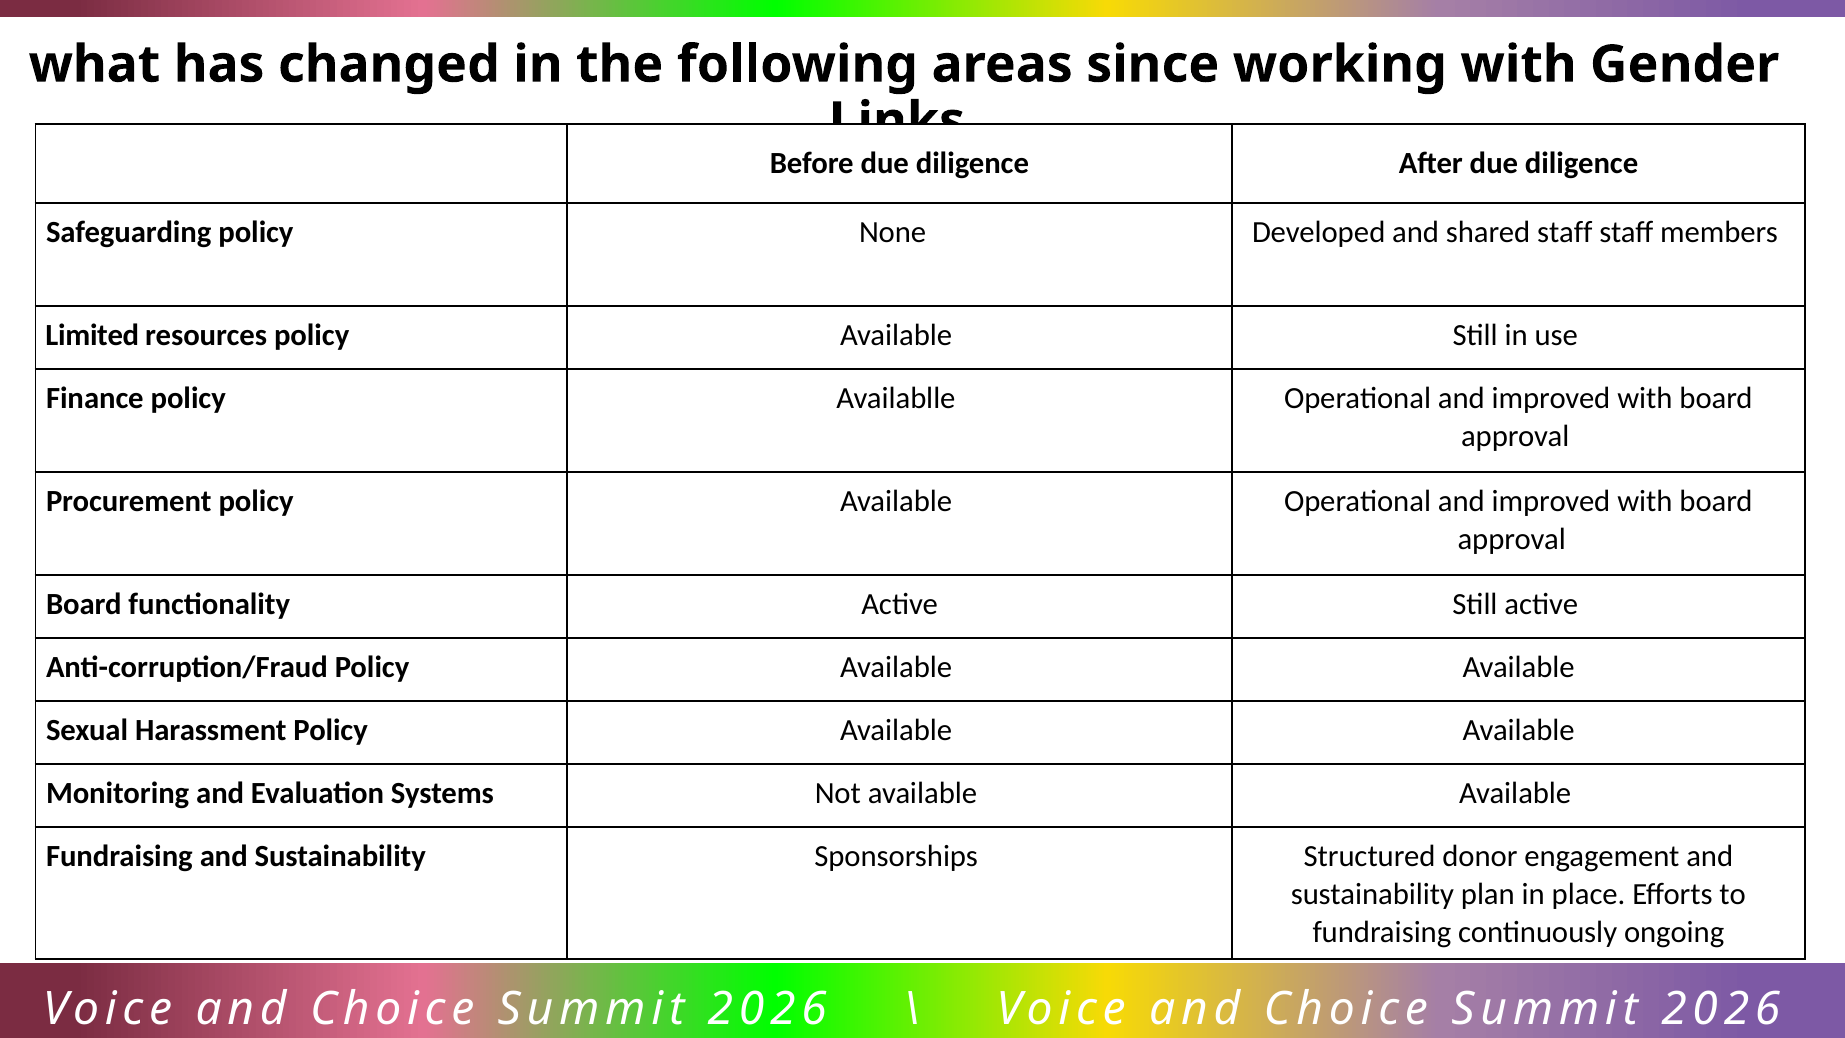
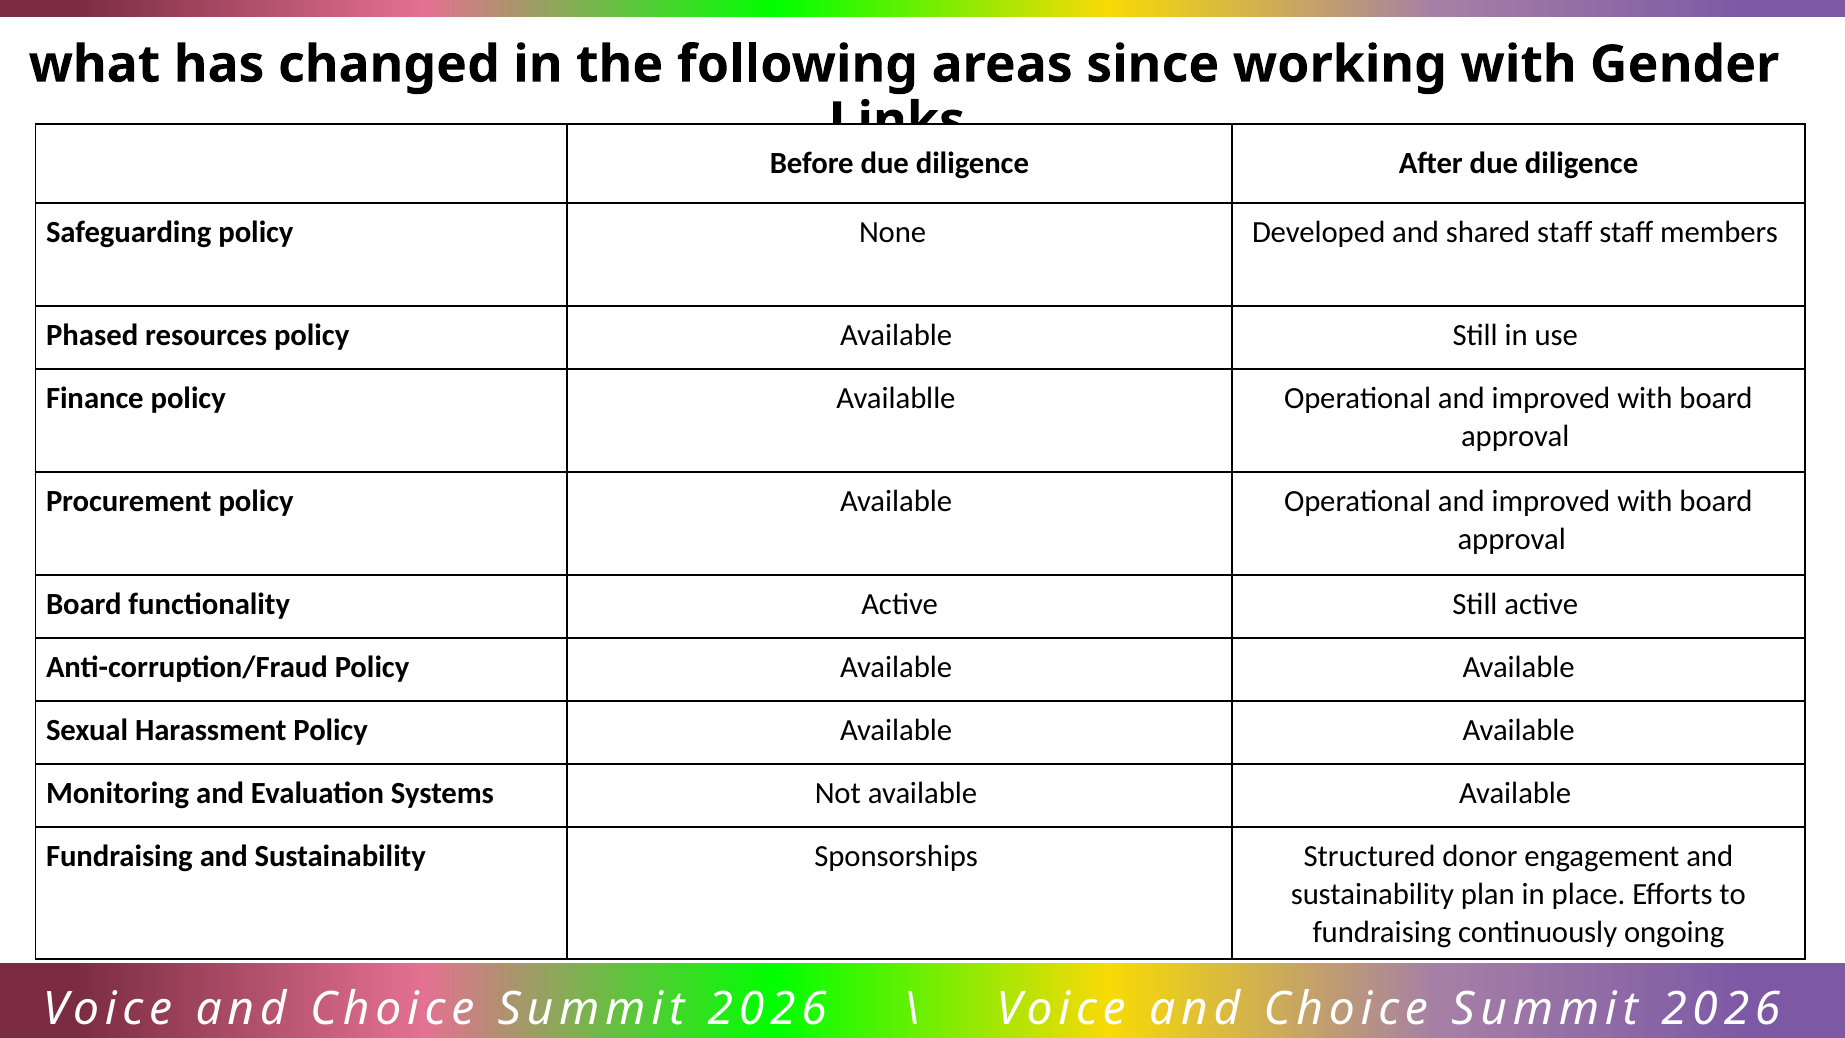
Limited: Limited -> Phased (92, 336)
